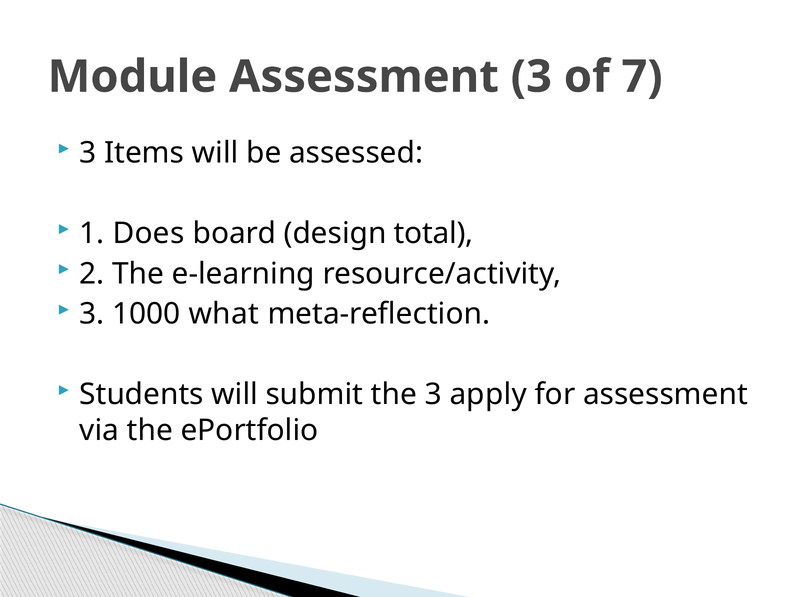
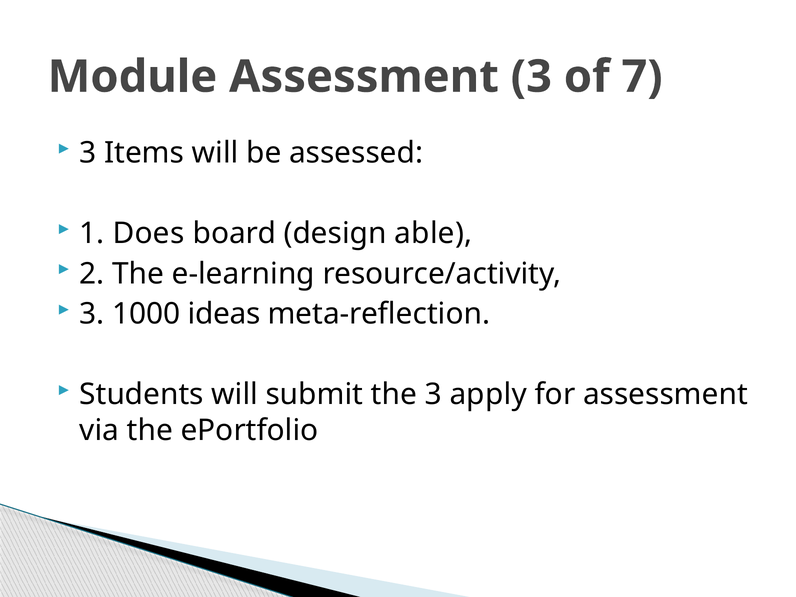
total: total -> able (433, 233)
what: what -> ideas (224, 314)
